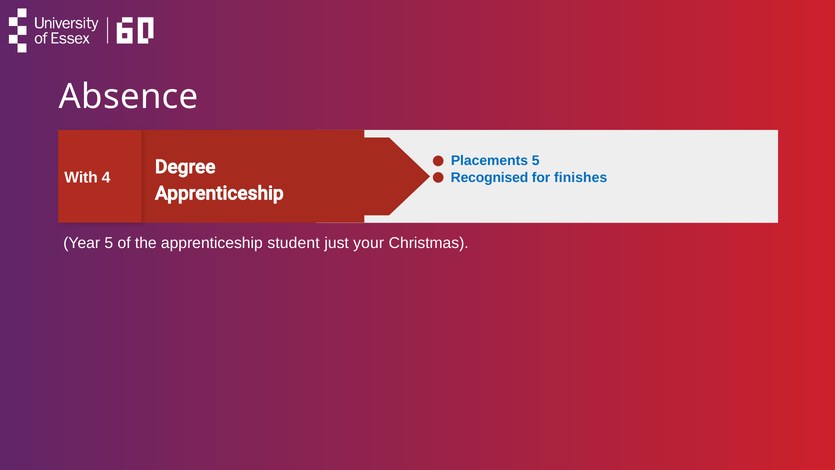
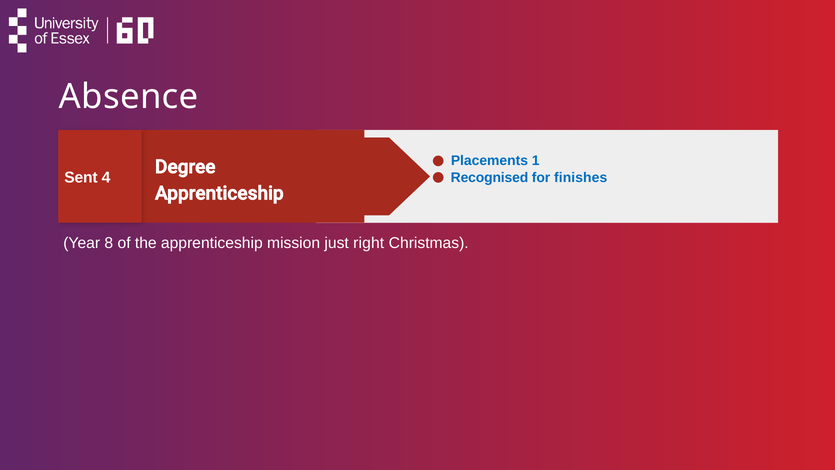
Placements 5: 5 -> 1 (536, 161)
With: With -> Sent (81, 177)
Year 5: 5 -> 8 (109, 243)
student: student -> mission (294, 243)
your: your -> right (369, 243)
